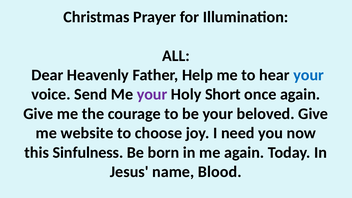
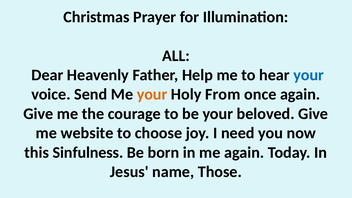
your colour: purple -> orange (152, 94)
Short: Short -> From (223, 94)
Blood: Blood -> Those (220, 172)
